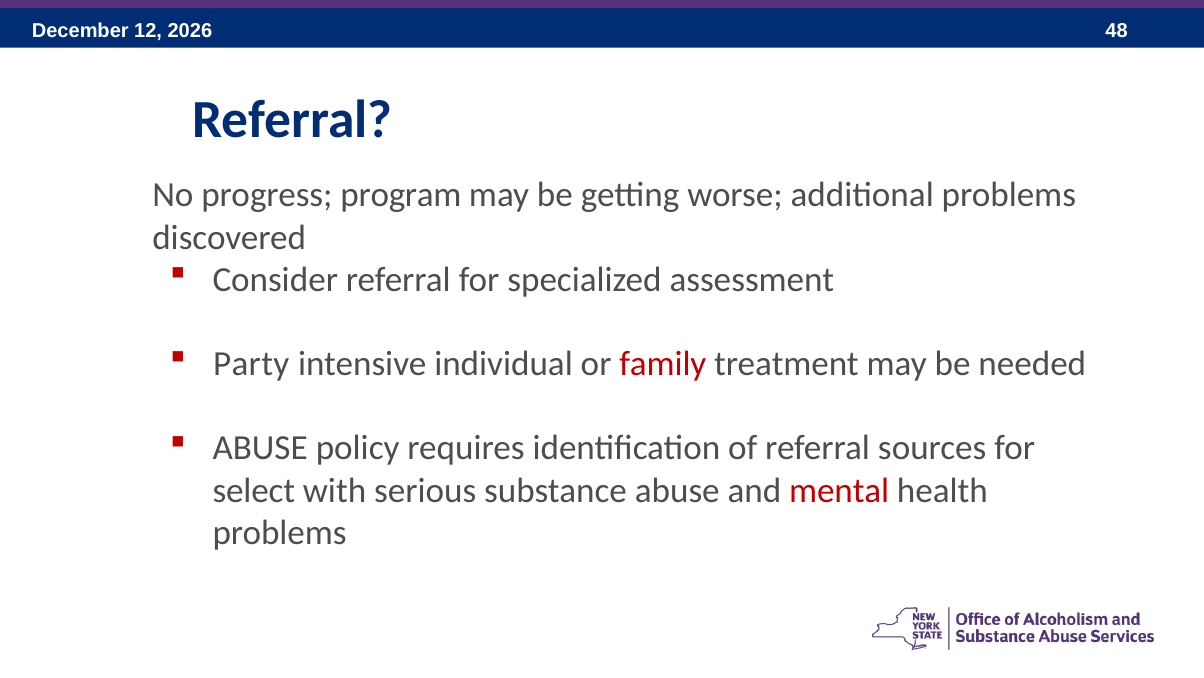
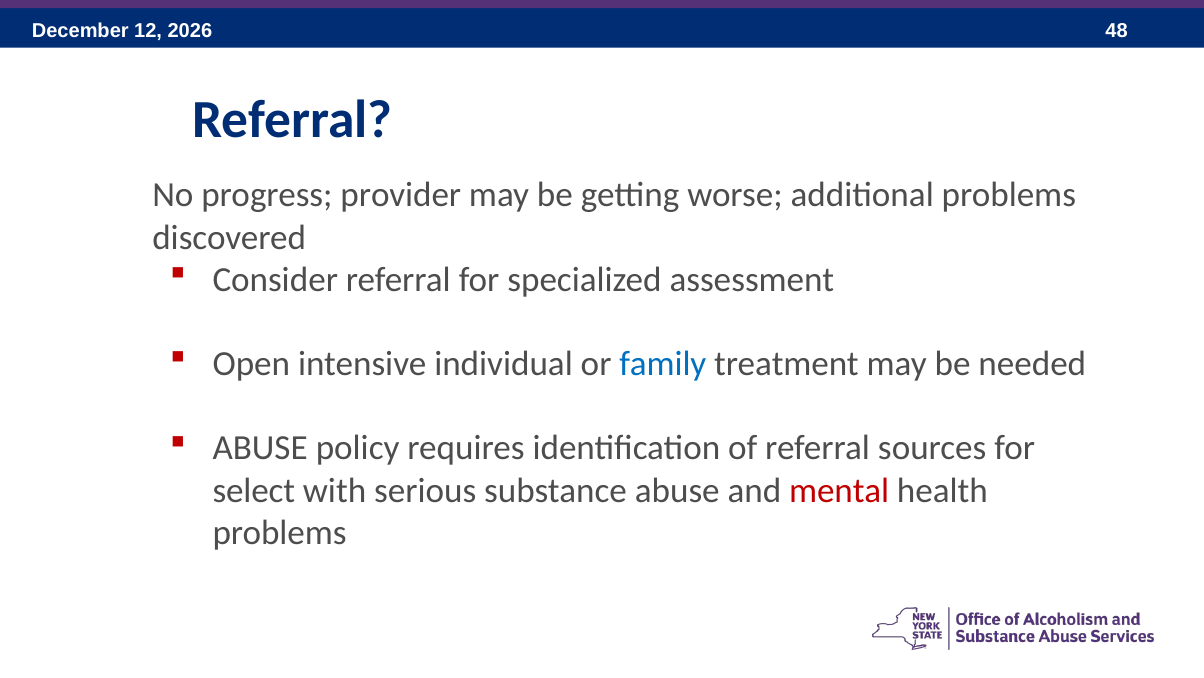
program: program -> provider (401, 195)
Party: Party -> Open (251, 364)
family colour: red -> blue (663, 364)
